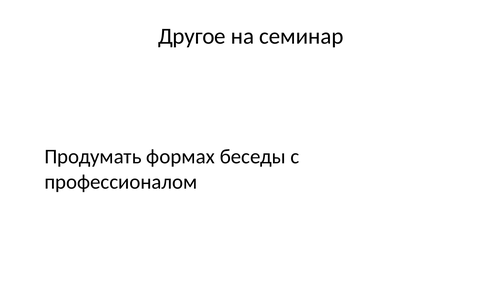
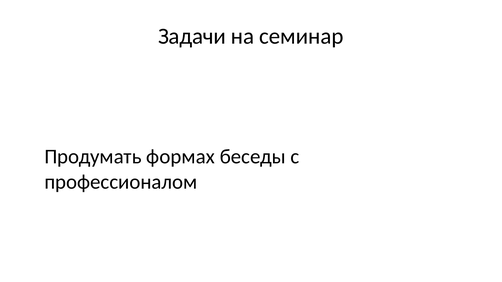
Другое: Другое -> Задачи (192, 36)
